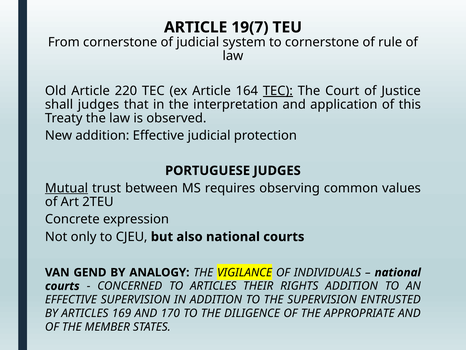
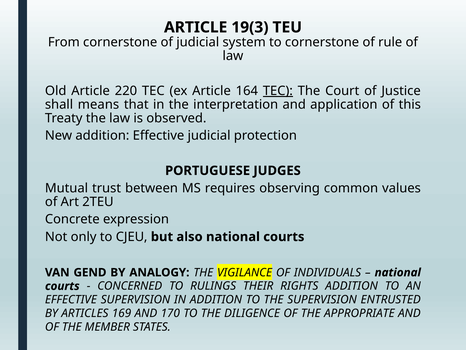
19(7: 19(7 -> 19(3 (250, 27)
shall judges: judges -> means (98, 104)
Mutual underline: present -> none (67, 188)
TO ARTICLES: ARTICLES -> RULINGS (213, 286)
